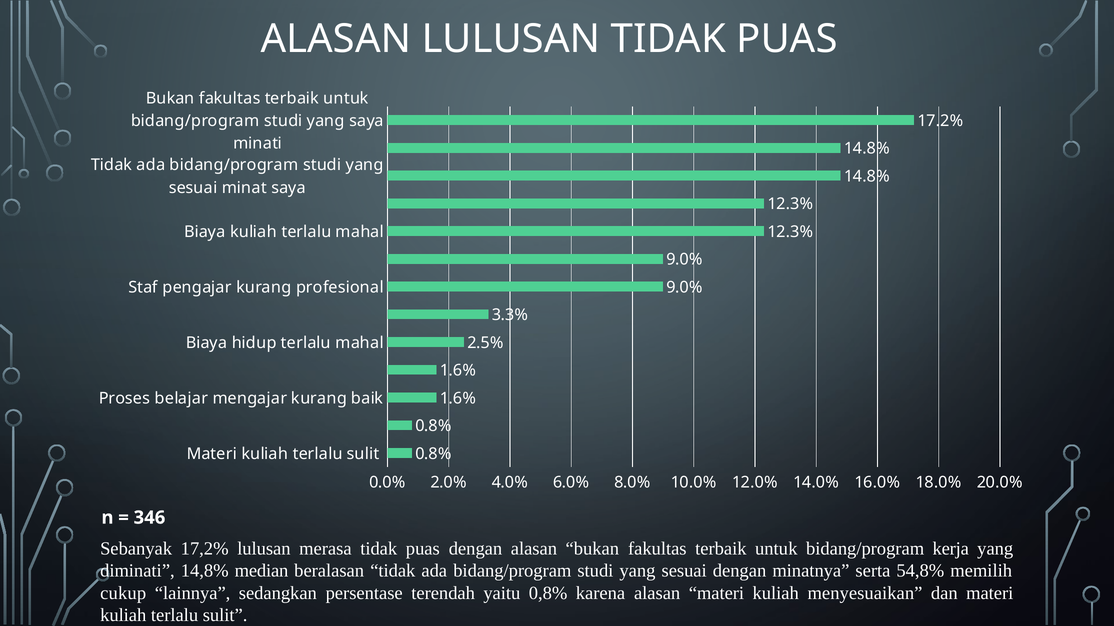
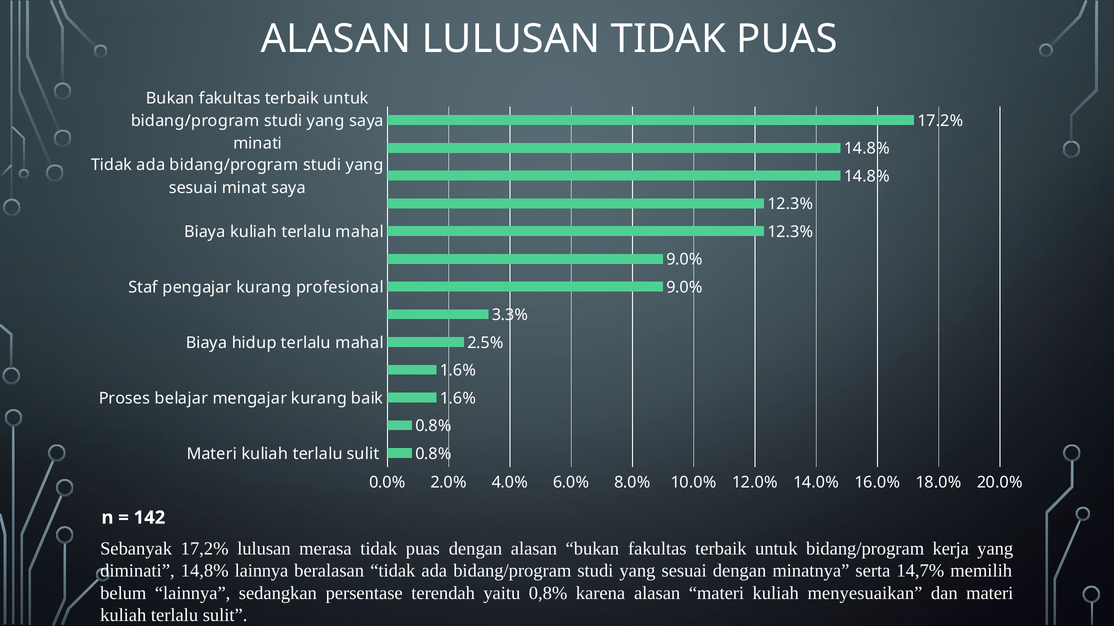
346: 346 -> 142 (149, 518)
14,8% median: median -> lainnya (262, 571)
54,8%: 54,8% -> 14,7% (920, 571)
cukup: cukup -> belum (123, 594)
